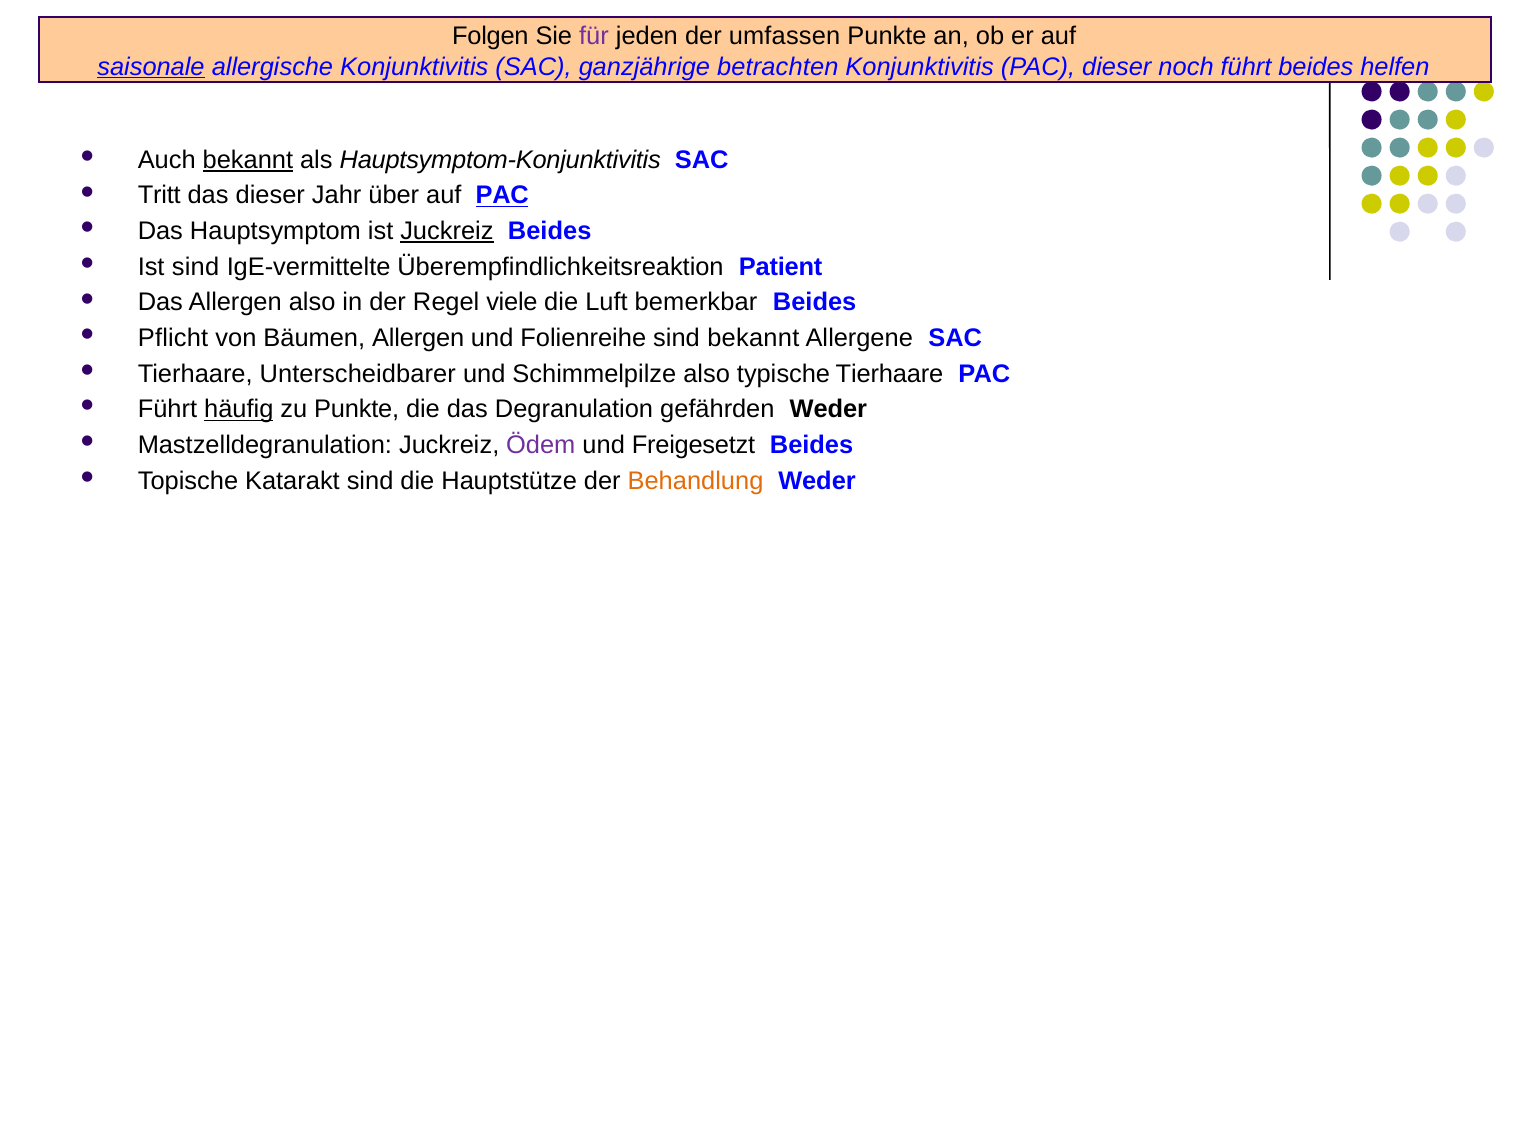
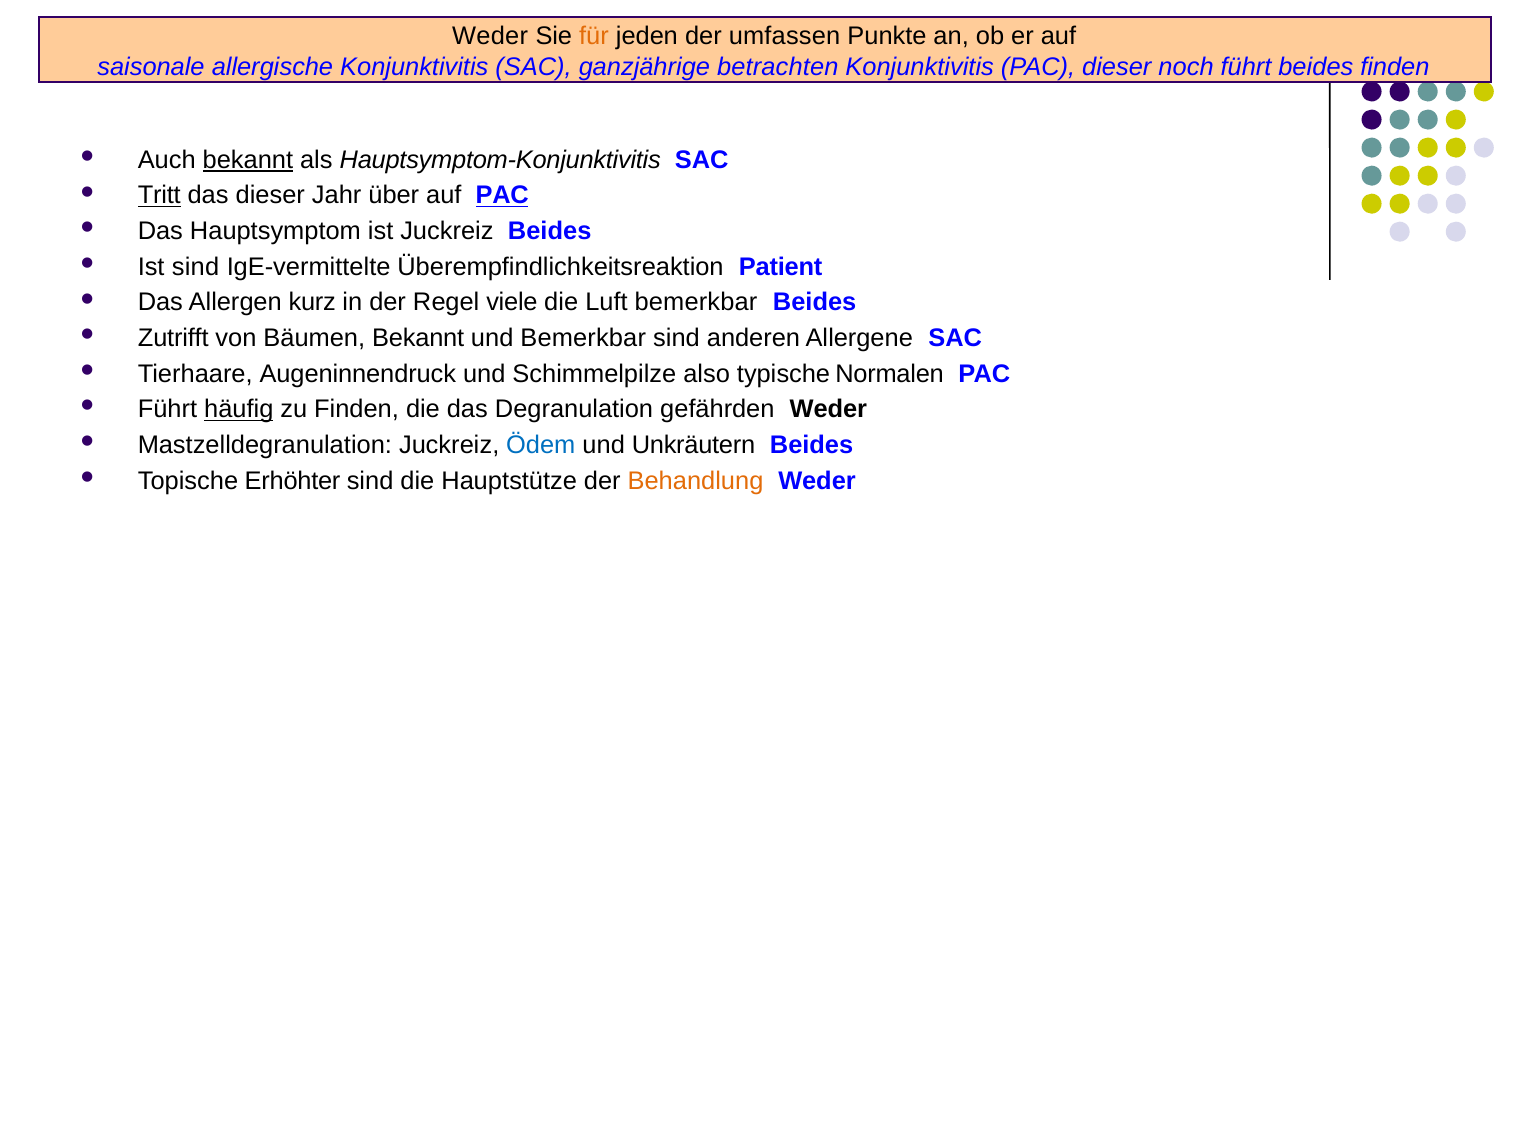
Folgen: Folgen -> Weder (490, 36)
für colour: purple -> orange (594, 36)
saisonale underline: present -> none (151, 67)
beides helfen: helfen -> finden (1395, 67)
Tritt underline: none -> present (159, 196)
Juckreiz underline: present -> none (447, 231)
Allergen also: also -> kurz (312, 303)
Pflicht: Pflicht -> Zutrifft (173, 338)
Bäumen Allergen: Allergen -> Bekannt (418, 338)
und Folienreihe: Folienreihe -> Bemerkbar (583, 338)
sind bekannt: bekannt -> anderen (753, 338)
Unterscheidbarer: Unterscheidbarer -> Augeninnendruck (358, 374)
typische Tierhaare: Tierhaare -> Normalen (890, 374)
zu Punkte: Punkte -> Finden (357, 410)
Ödem colour: purple -> blue (541, 445)
Freigesetzt: Freigesetzt -> Unkräutern (694, 445)
Katarakt: Katarakt -> Erhöhter (293, 481)
